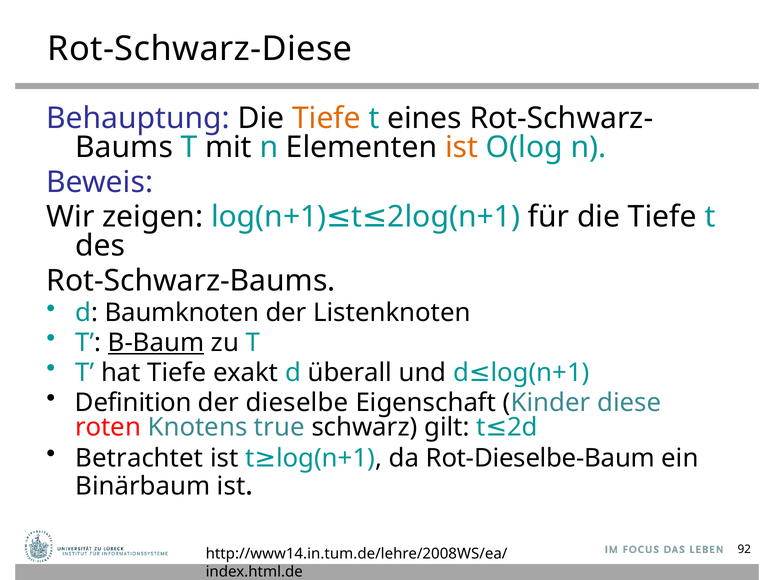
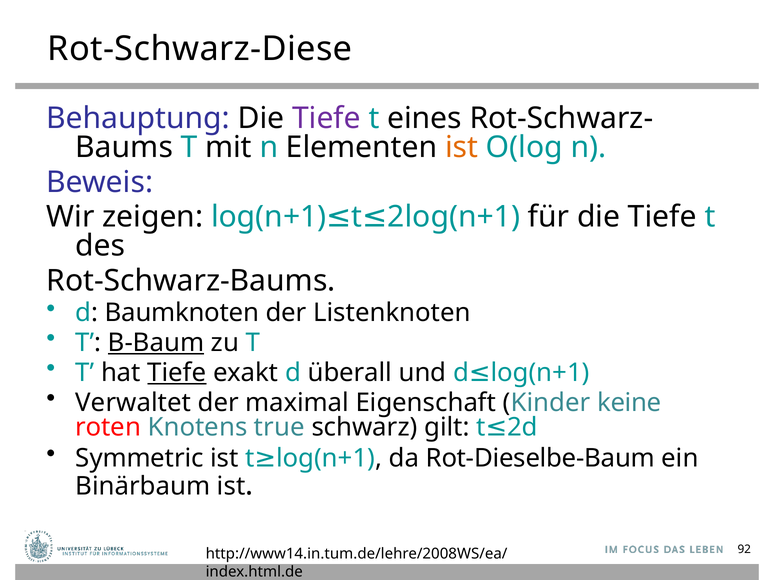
Tiefe colour: orange -> purple (326, 118)
Tiefe underline: none -> present (177, 373)
Definition: Definition -> Verwaltet (133, 403)
dieselbe: dieselbe -> maximal (297, 403)
diese: diese -> keine (629, 403)
Betrachtet: Betrachtet -> Symmetric (139, 459)
